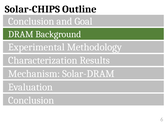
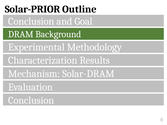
Solar-CHIPS: Solar-CHIPS -> Solar-PRIOR (32, 9)
